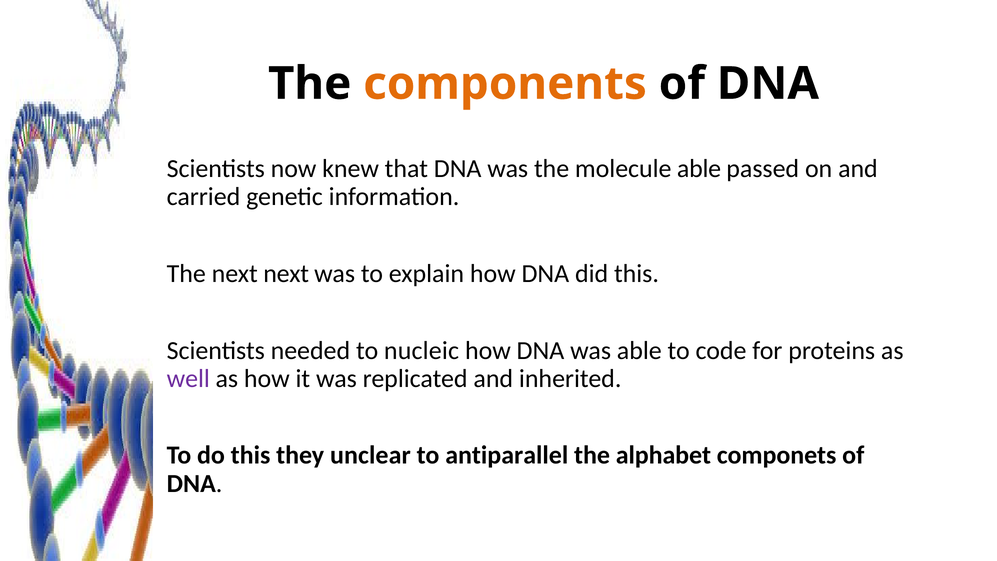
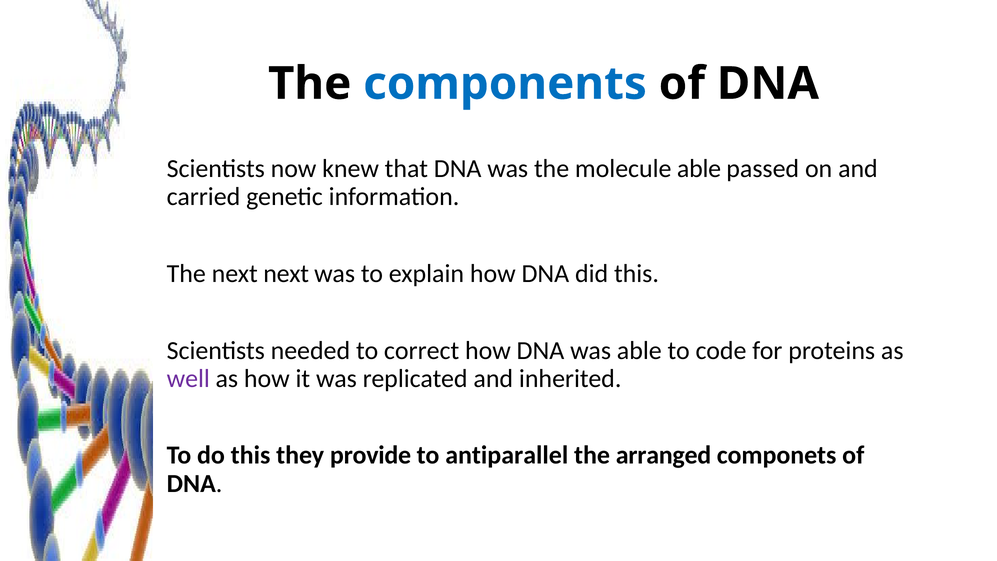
components colour: orange -> blue (505, 84)
nucleic: nucleic -> correct (422, 350)
unclear: unclear -> provide (371, 455)
alphabet: alphabet -> arranged (664, 455)
